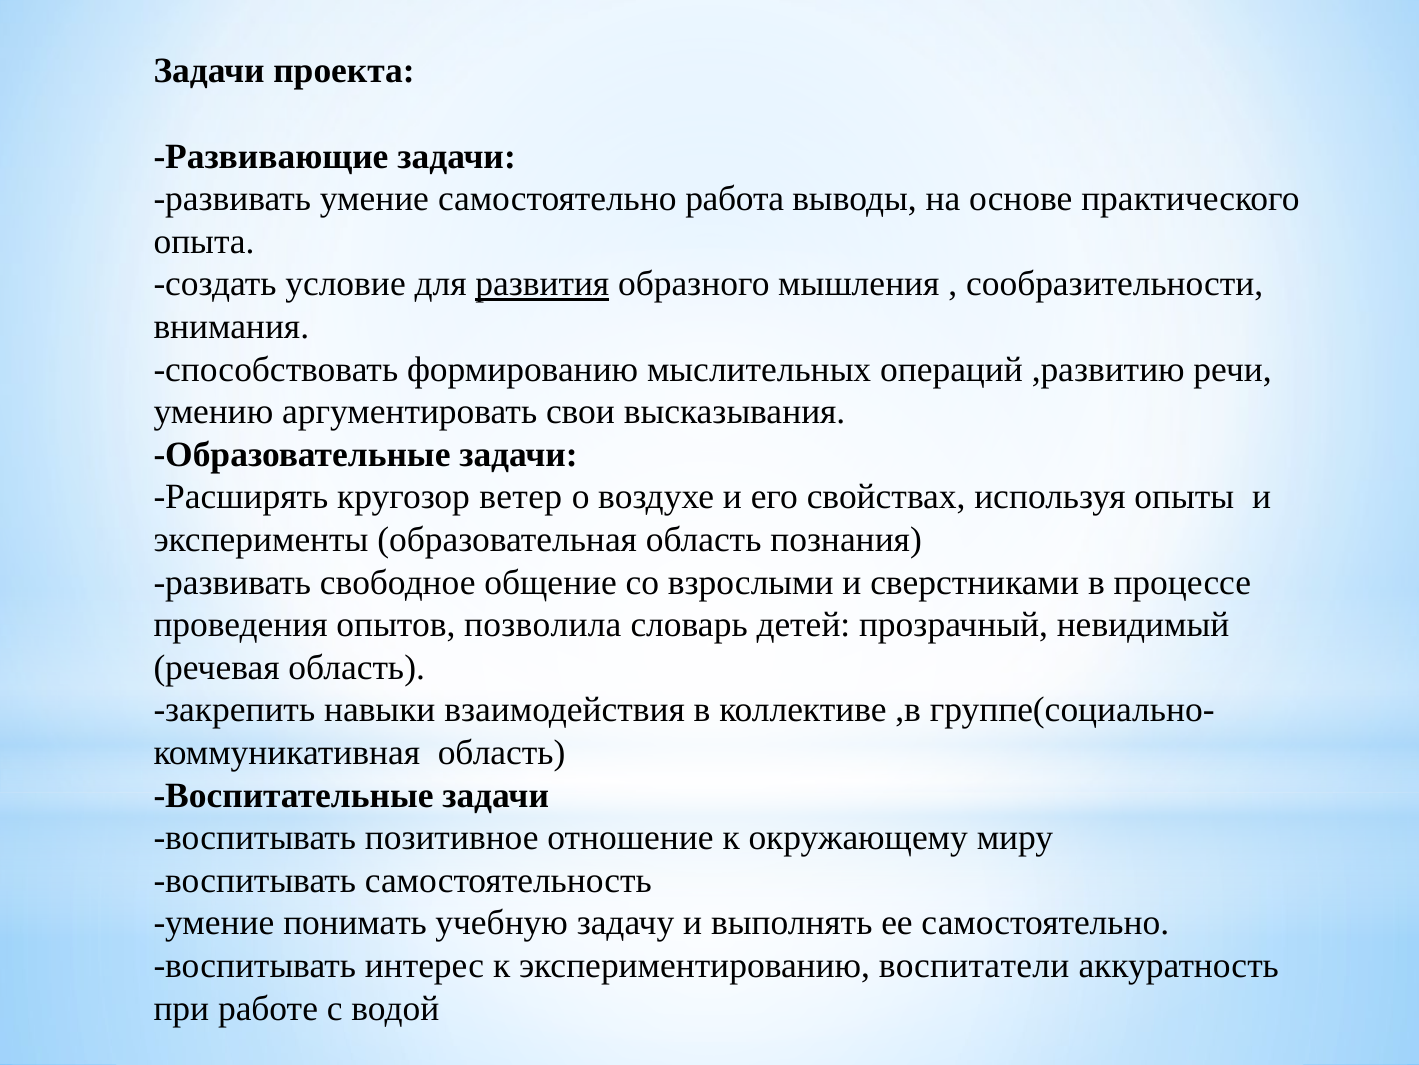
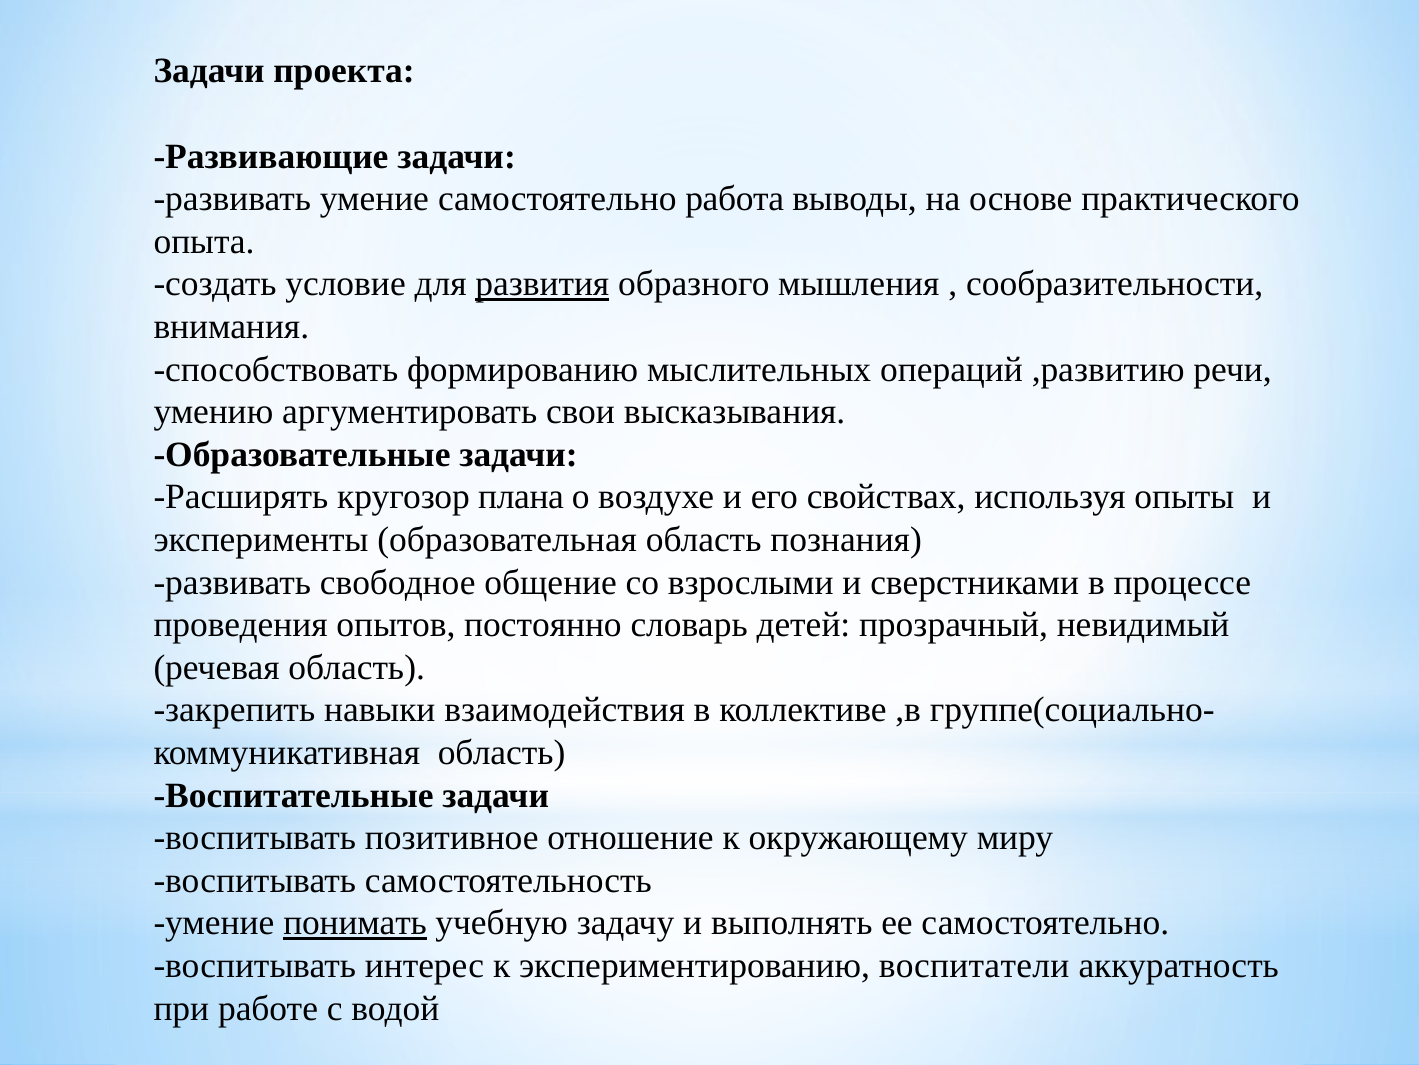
ветер: ветер -> плана (521, 497)
позволила: позволила -> постоянно (543, 625)
понимать underline: none -> present (355, 923)
